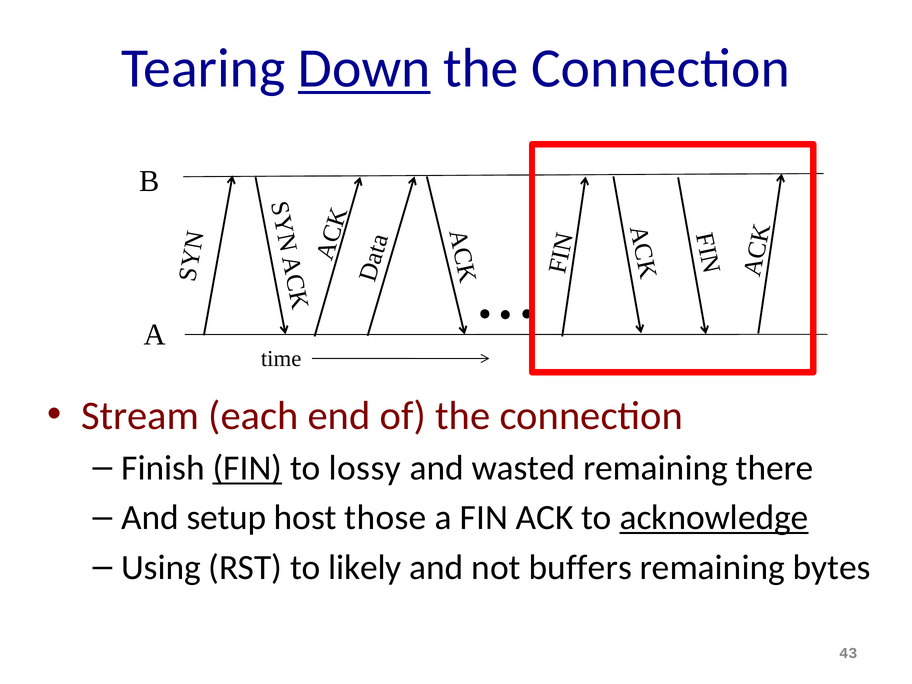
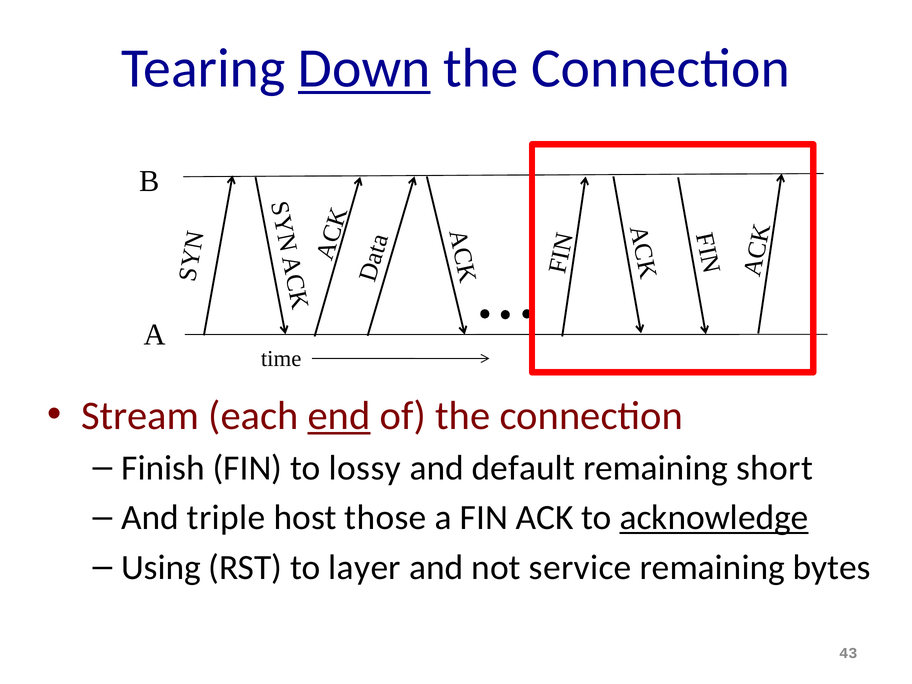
end underline: none -> present (339, 416)
FIN underline: present -> none (247, 468)
wasted: wasted -> default (523, 468)
there: there -> short (775, 468)
setup: setup -> triple (226, 518)
likely: likely -> layer (365, 567)
buffers: buffers -> service (580, 567)
